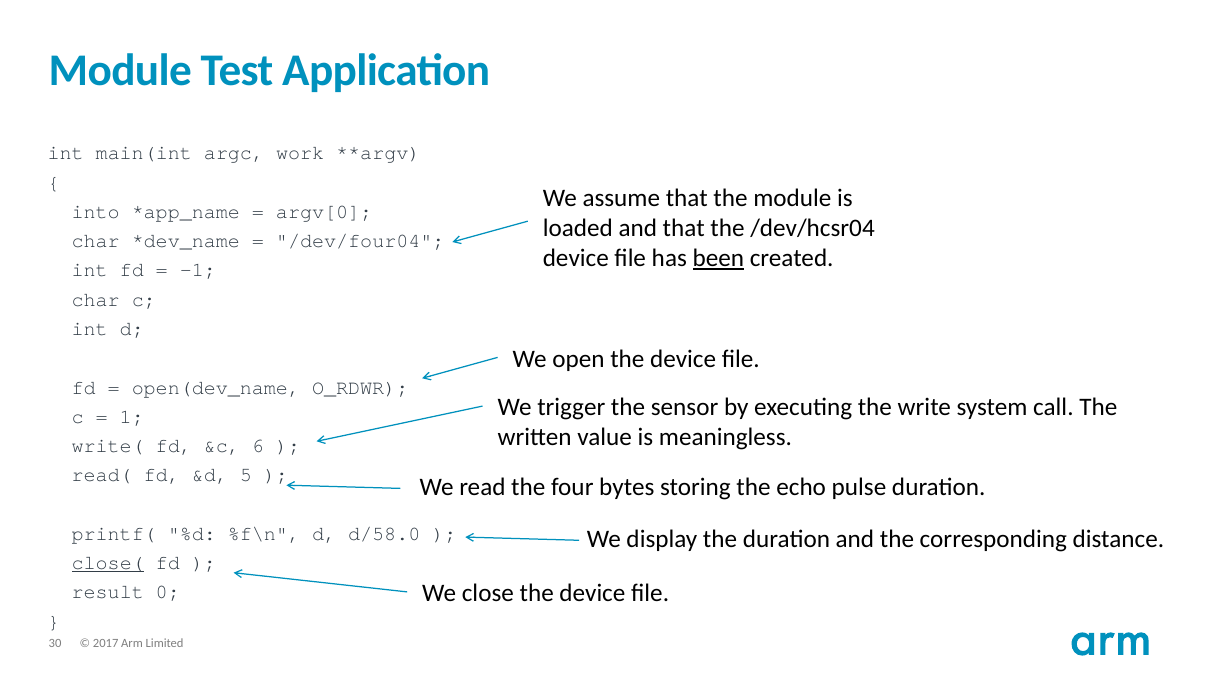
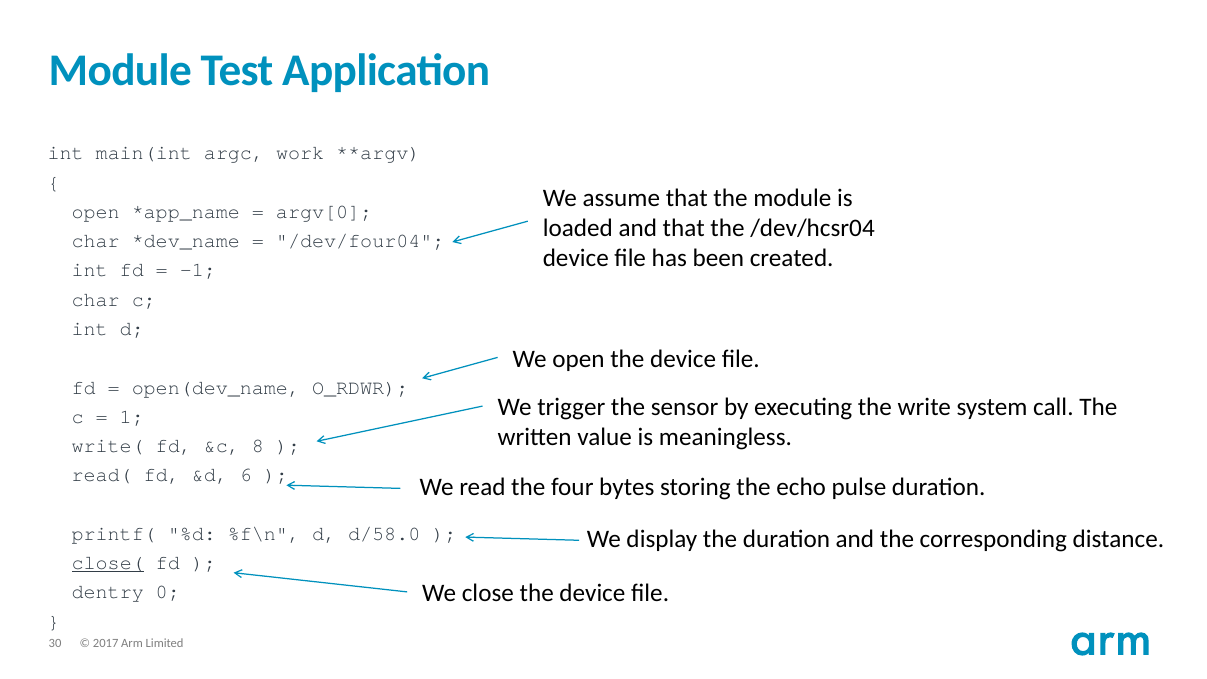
into: into -> open (96, 212)
been underline: present -> none (718, 258)
6: 6 -> 8 (258, 446)
5: 5 -> 6 (246, 475)
result: result -> dentry (108, 592)
